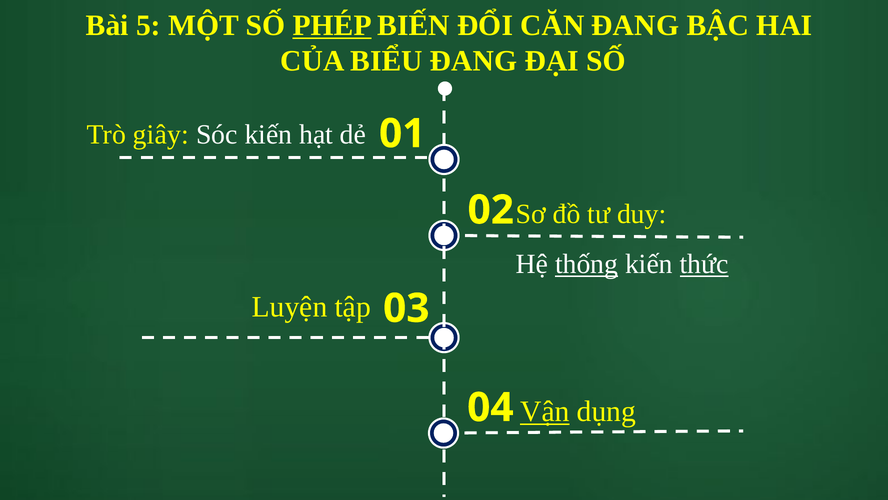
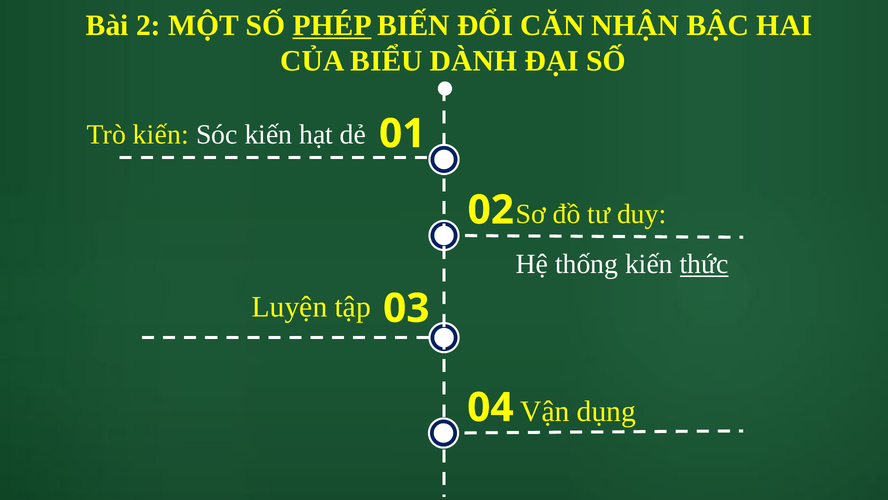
5: 5 -> 2 (148, 25)
CĂN ĐANG: ĐANG -> NHẬN (635, 25)
BIỂU ĐANG: ĐANG -> DÀNH (473, 61)
Trò giây: giây -> kiến (161, 135)
thống underline: present -> none (587, 264)
Vận underline: present -> none (545, 411)
